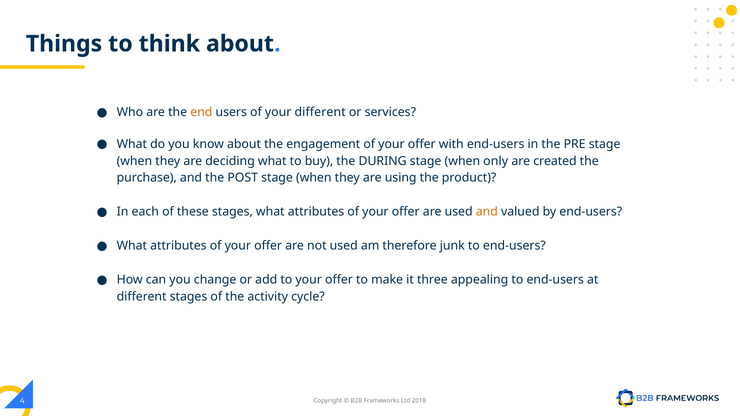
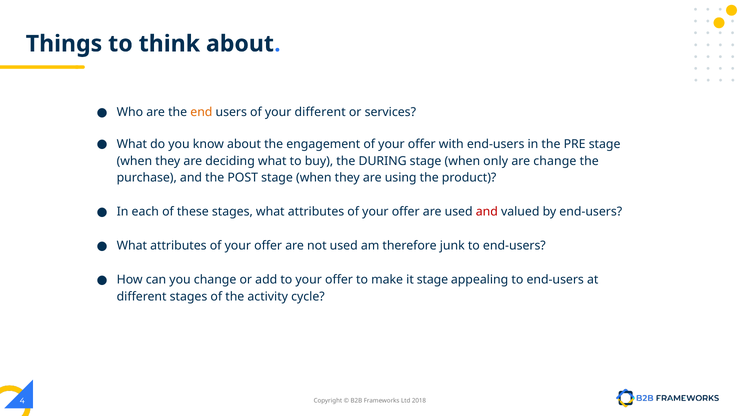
are created: created -> change (555, 161)
and colour: orange -> red (487, 212)
it three: three -> stage (432, 280)
